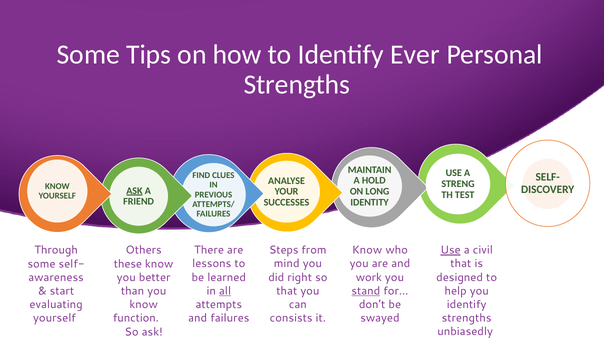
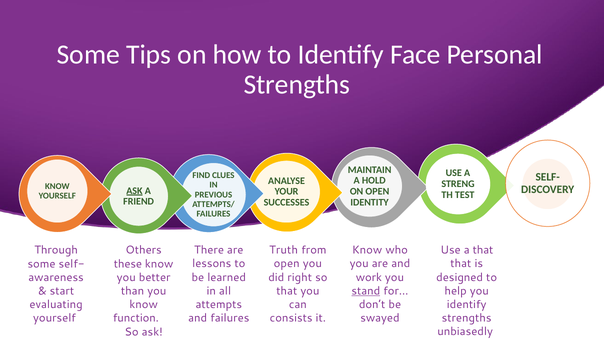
Ever: Ever -> Face (415, 55)
ON LONG: LONG -> OPEN (377, 191)
Steps: Steps -> Truth (284, 250)
Use underline: present -> none (450, 250)
a civil: civil -> that (483, 250)
mind: mind -> open (287, 264)
all underline: present -> none (225, 291)
